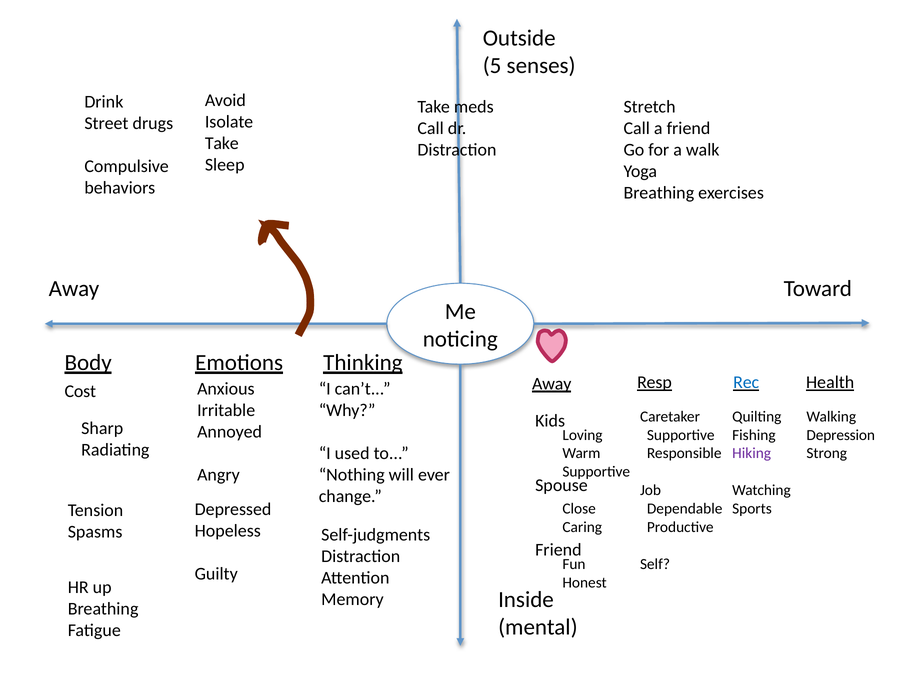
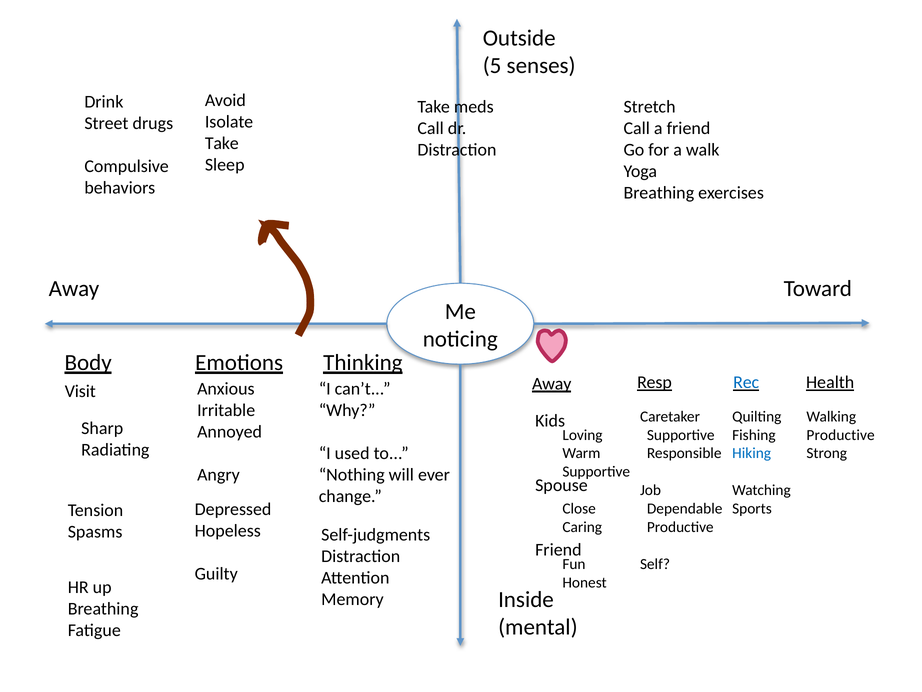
Cost: Cost -> Visit (80, 391)
Depression: Depression -> Productive (841, 435)
Hiking colour: purple -> blue (752, 453)
